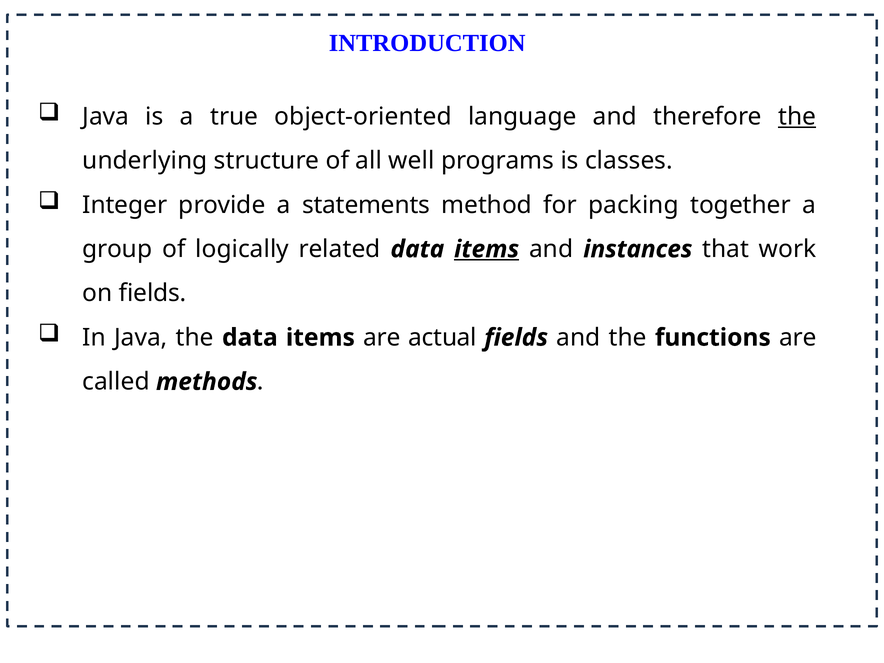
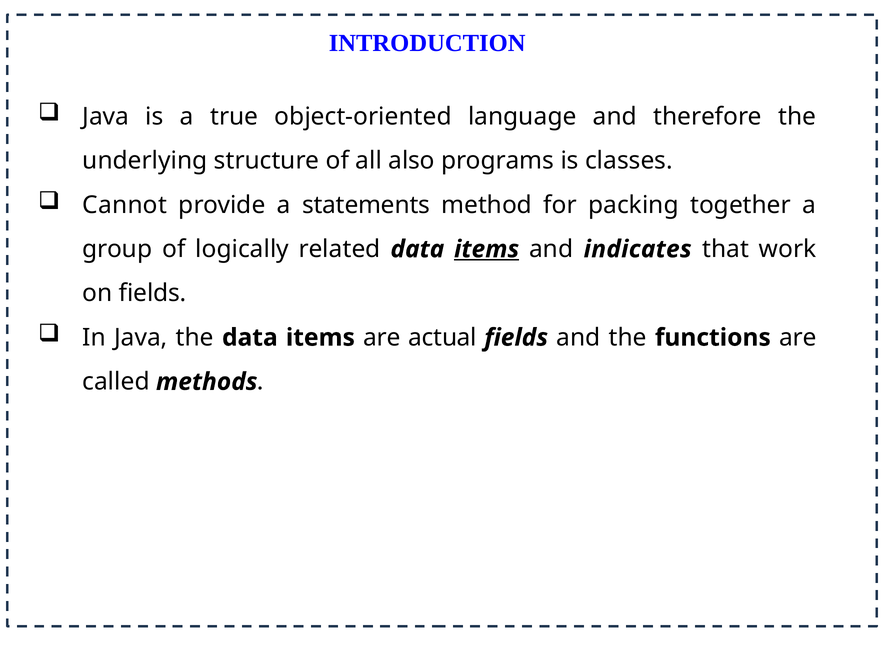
the underline: present -> none (797, 117)
well: well -> also (412, 161)
Integer: Integer -> Cannot (125, 205)
instances: instances -> indicates (638, 249)
